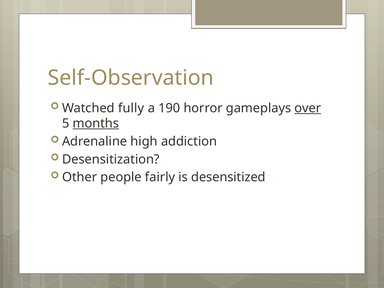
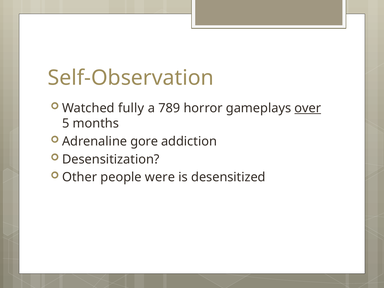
190: 190 -> 789 (169, 108)
months underline: present -> none (96, 123)
high: high -> gore (144, 141)
fairly: fairly -> were (160, 177)
